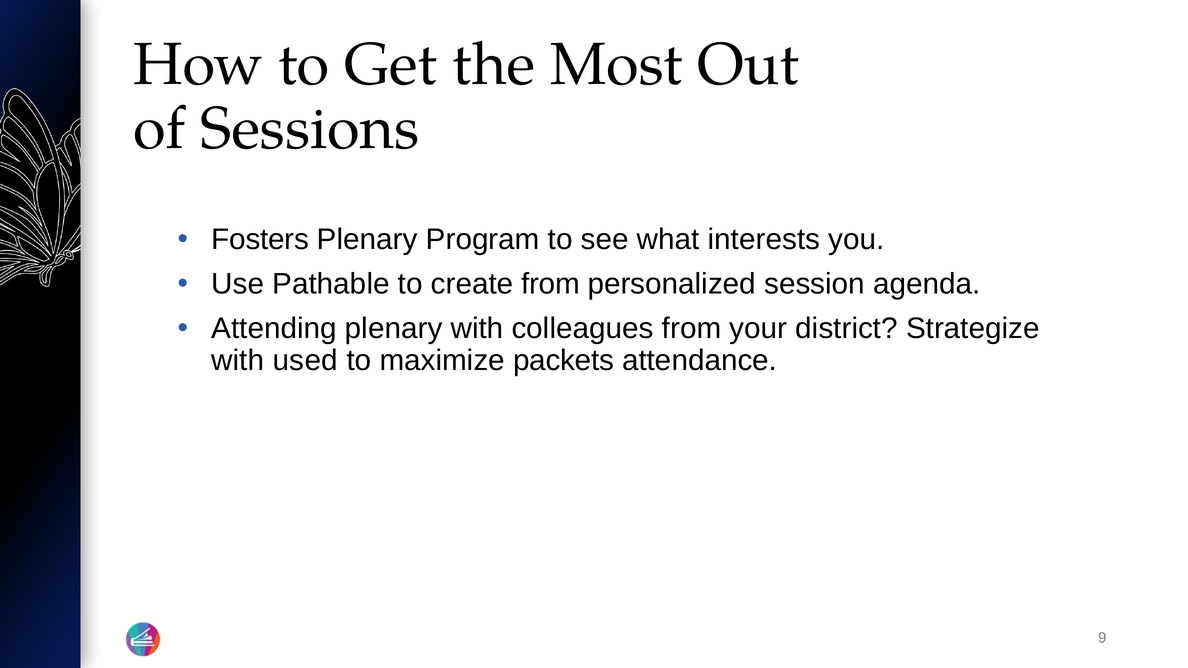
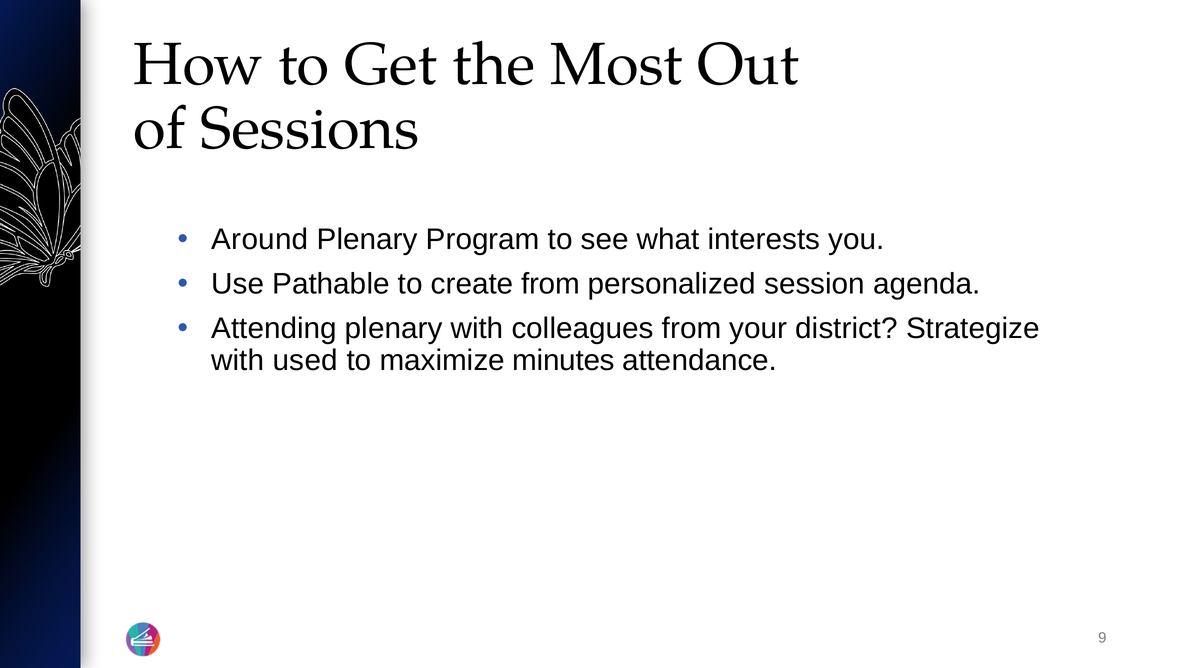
Fosters: Fosters -> Around (260, 240)
packets: packets -> minutes (564, 361)
